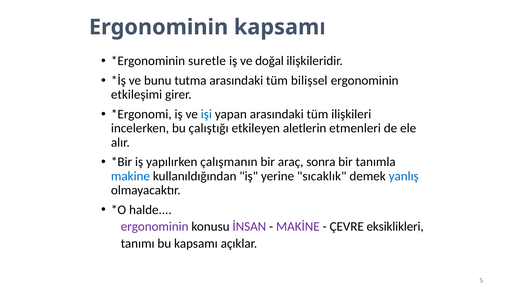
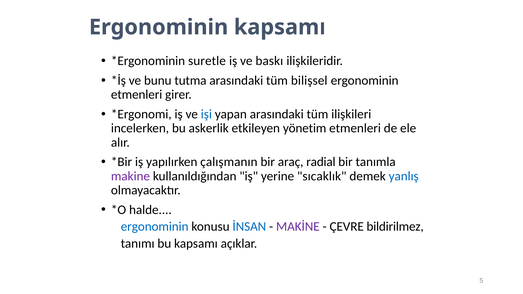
doğal: doğal -> baskı (269, 61)
etkileşimi: etkileşimi -> etmenleri (137, 95)
çalıştığı: çalıştığı -> askerlik (209, 128)
aletlerin: aletlerin -> yönetim (305, 128)
sonra: sonra -> radial (321, 162)
makine colour: blue -> purple (130, 176)
ergonominin colour: purple -> blue (155, 227)
İNSAN colour: purple -> blue (249, 227)
eksiklikleri: eksiklikleri -> bildirilmez (395, 227)
